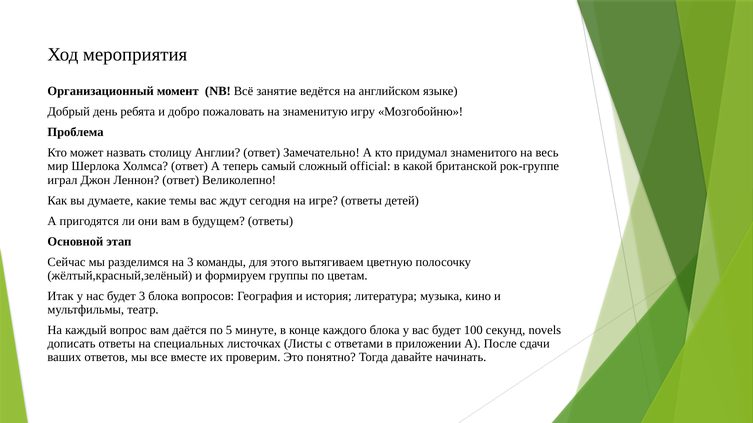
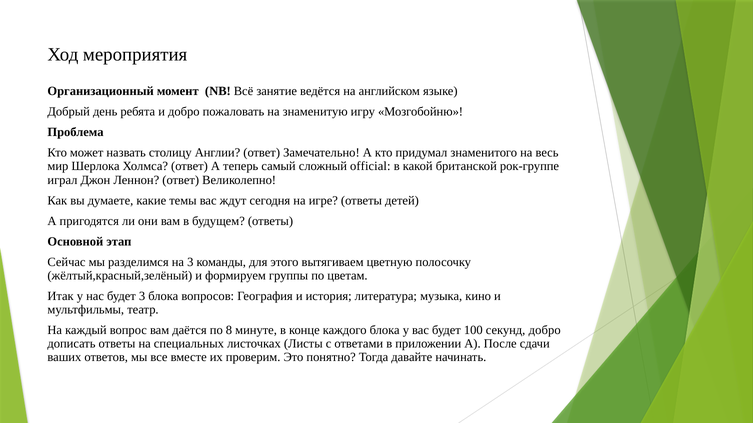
5: 5 -> 8 (229, 331)
секунд novels: novels -> добро (545, 331)
